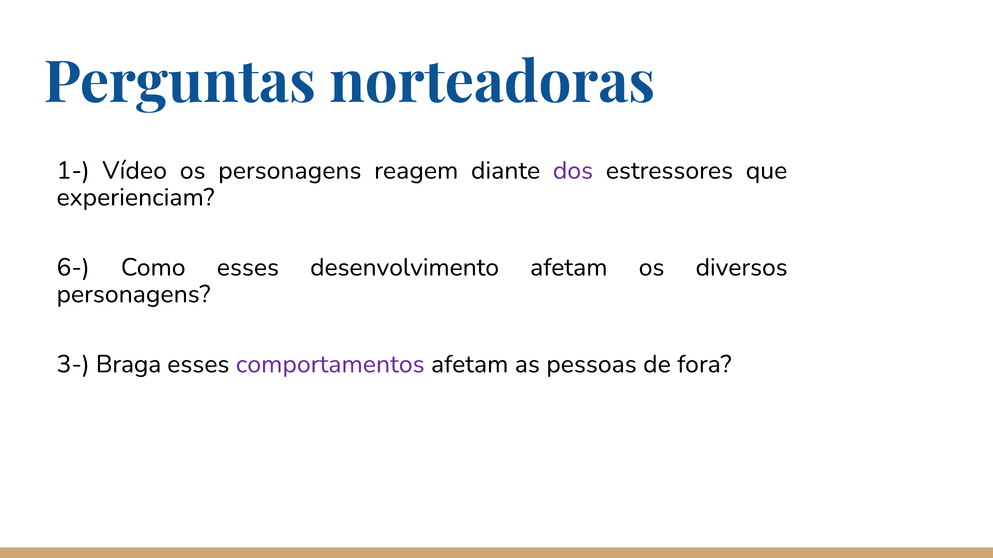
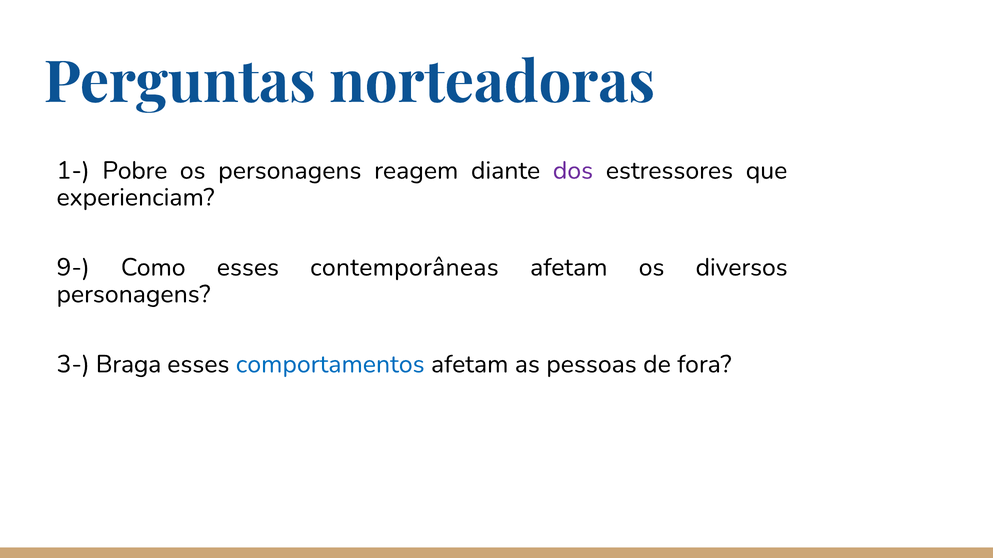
Vídeo: Vídeo -> Pobre (135, 171)
6-: 6- -> 9- (73, 268)
desenvolvimento: desenvolvimento -> contemporâneas (404, 268)
comportamentos colour: purple -> blue (330, 365)
